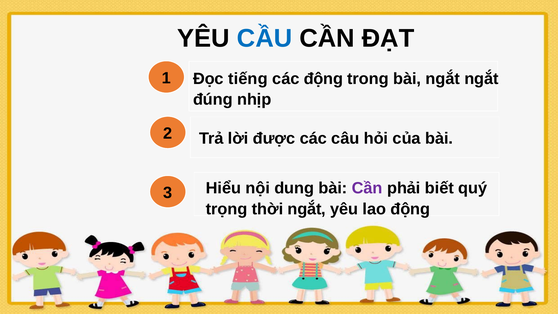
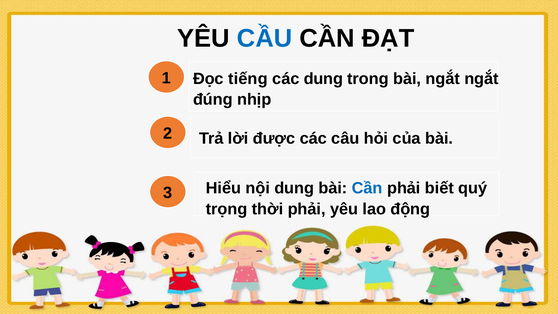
các động: động -> dung (323, 79)
Cần colour: purple -> blue (367, 188)
thời ngắt: ngắt -> phải (307, 209)
